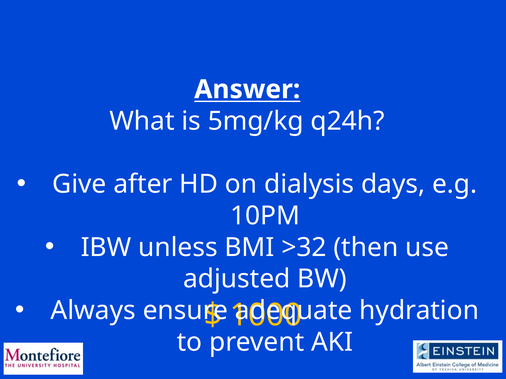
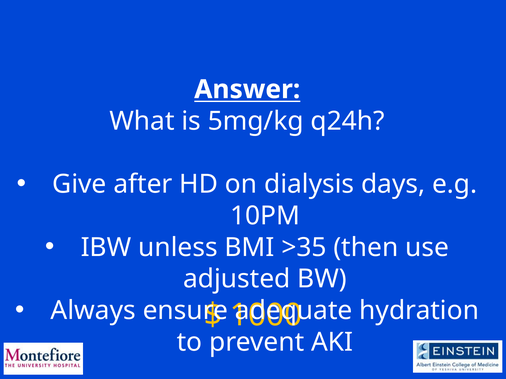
>32: >32 -> >35 (304, 248)
